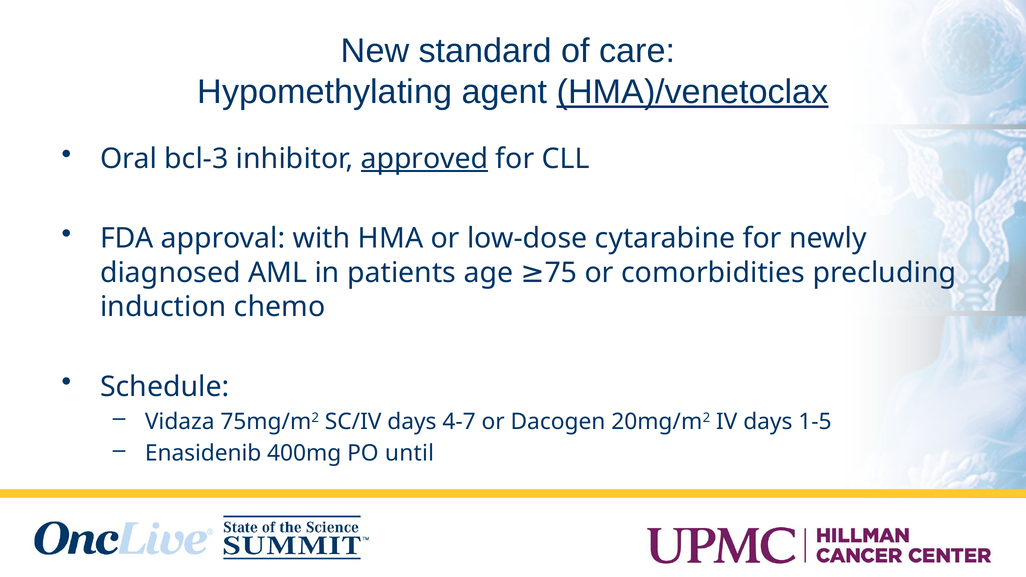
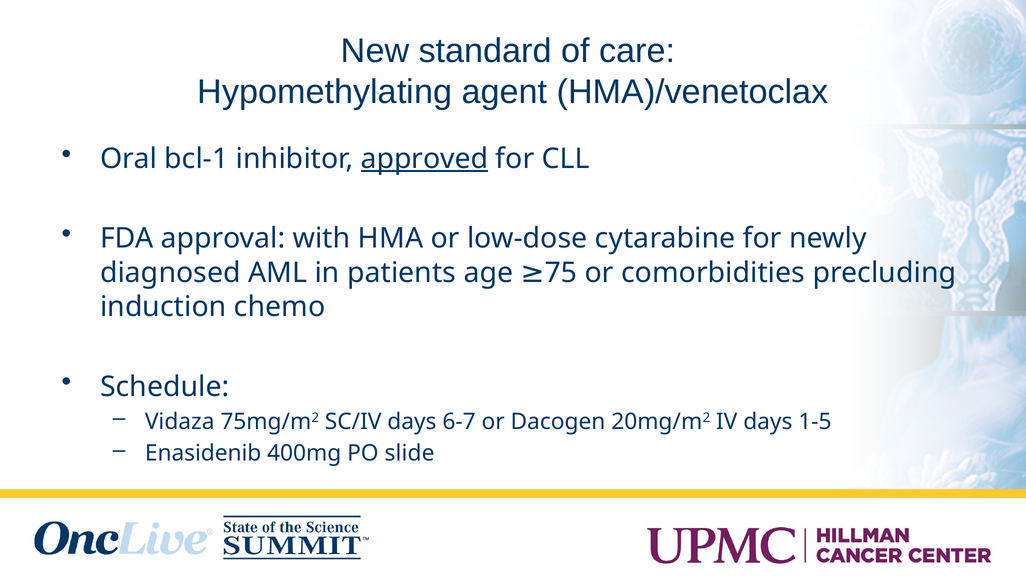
HMA)/venetoclax underline: present -> none (693, 92)
bcl-3: bcl-3 -> bcl-1 (196, 159)
4-7: 4-7 -> 6-7 (459, 422)
until: until -> slide (410, 454)
